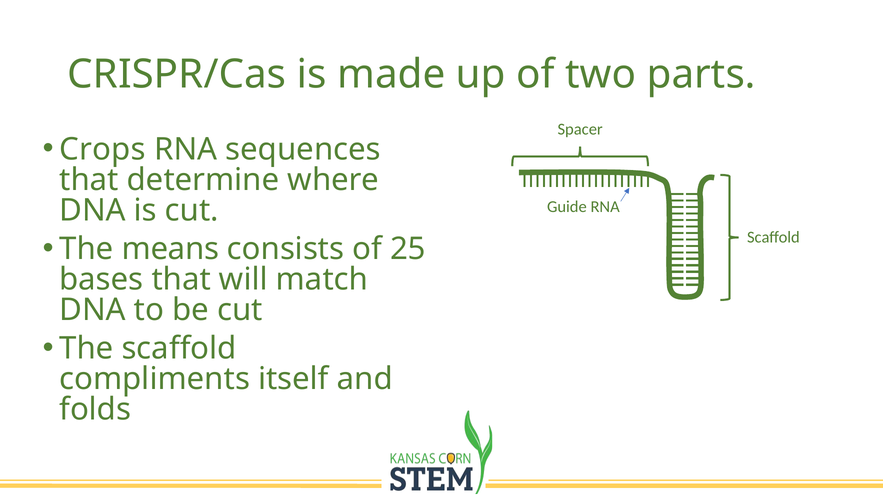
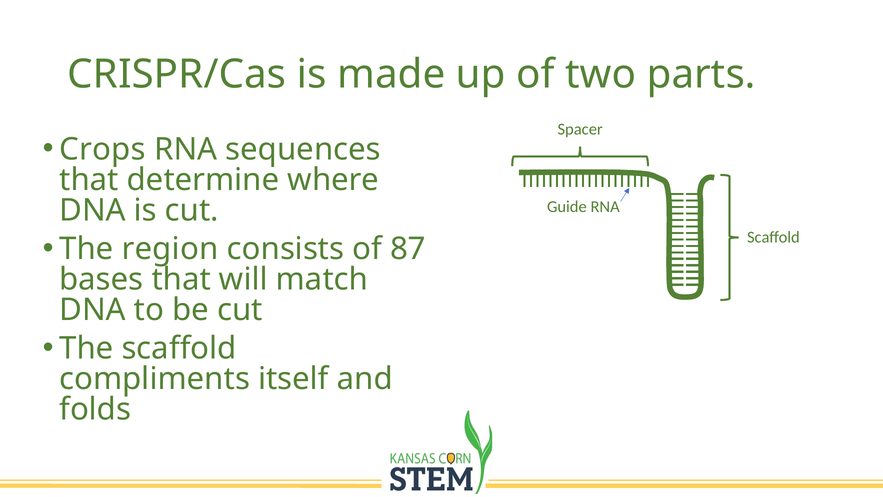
means: means -> region (170, 249)
25: 25 -> 87 (408, 249)
